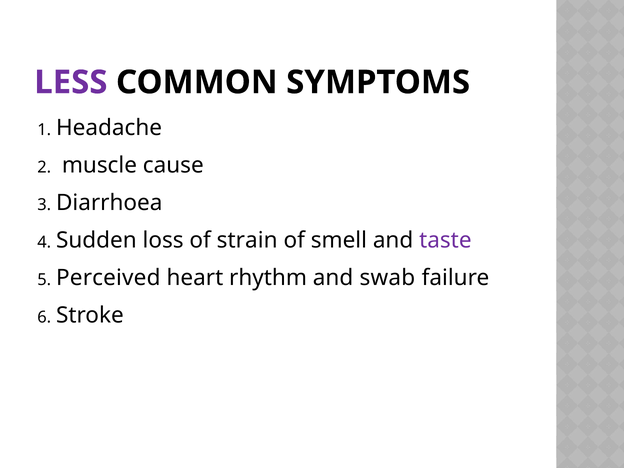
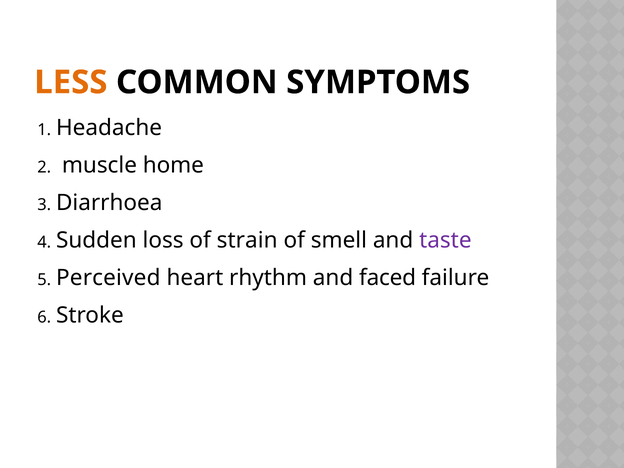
LESS colour: purple -> orange (71, 82)
cause: cause -> home (173, 165)
swab: swab -> faced (388, 278)
